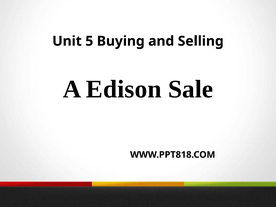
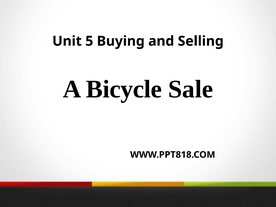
Edison: Edison -> Bicycle (124, 89)
